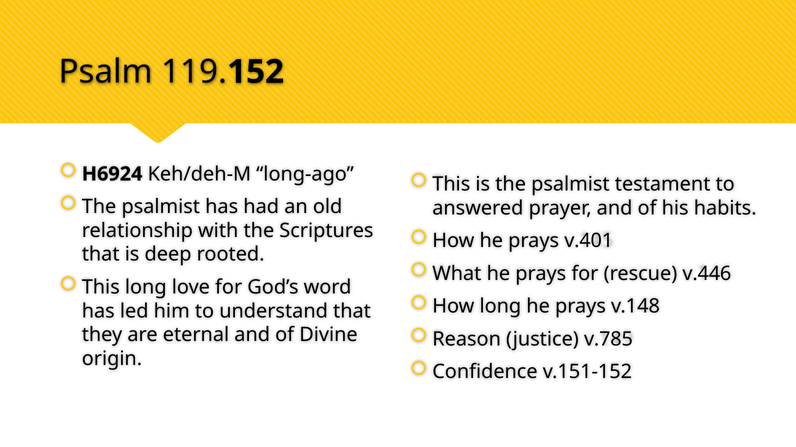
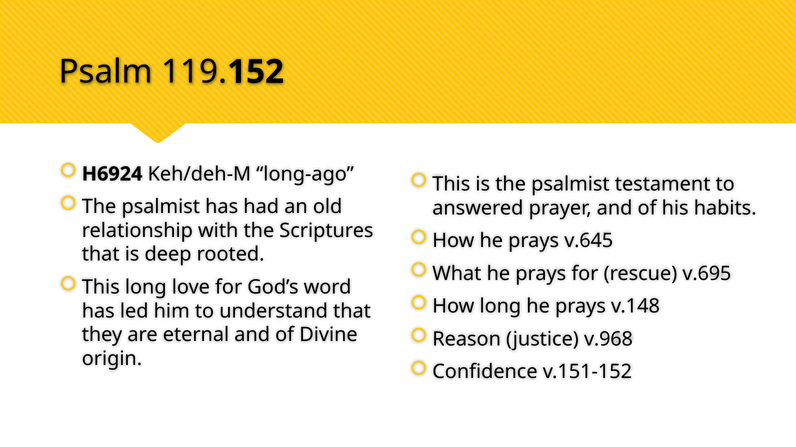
v.401: v.401 -> v.645 (589, 241)
v.446: v.446 -> v.695 (707, 274)
v.785: v.785 -> v.968 (608, 340)
